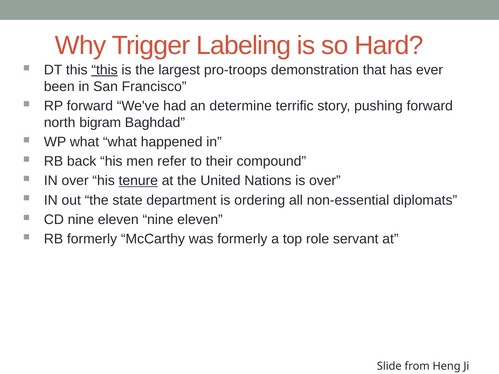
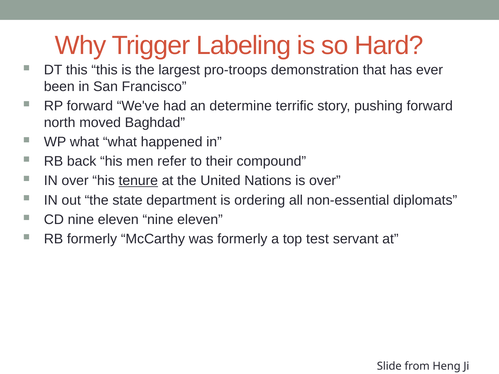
this underline: present -> none (105, 70)
bigram: bigram -> moved (100, 123)
role: role -> test (318, 239)
